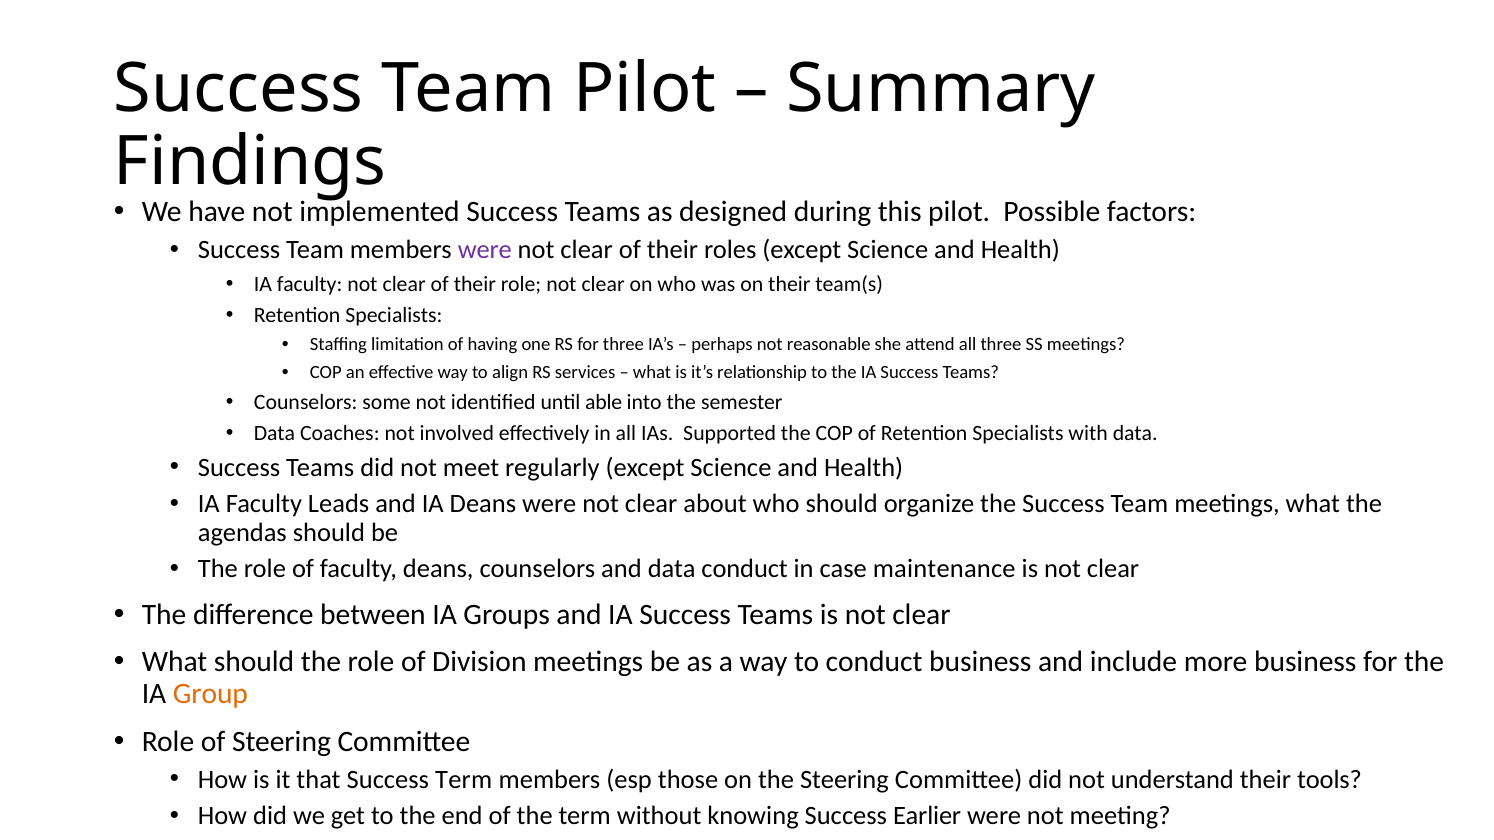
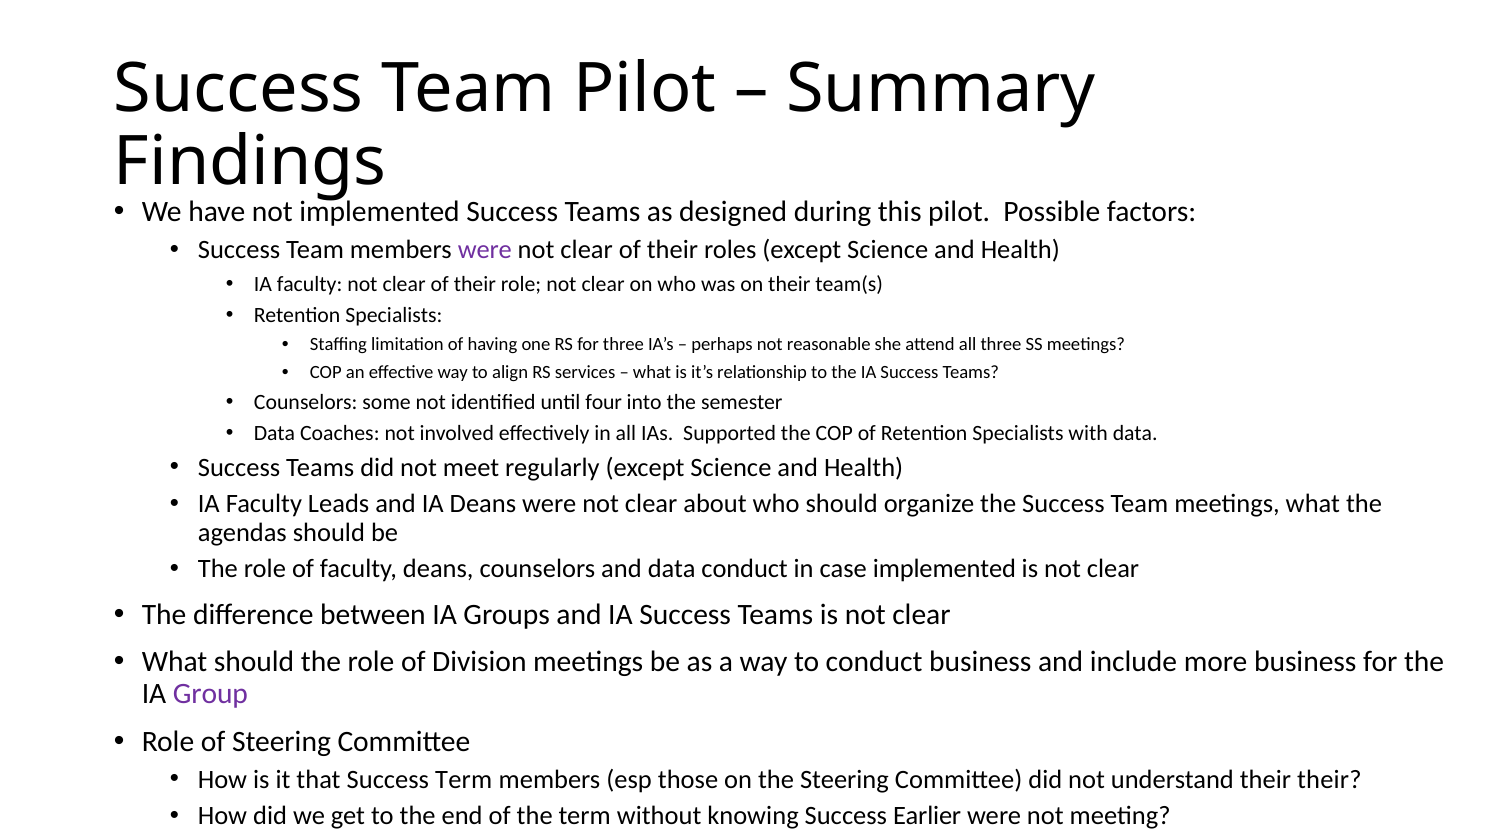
able: able -> four (604, 402)
case maintenance: maintenance -> implemented (944, 569)
Group colour: orange -> purple (210, 694)
their tools: tools -> their (1329, 780)
